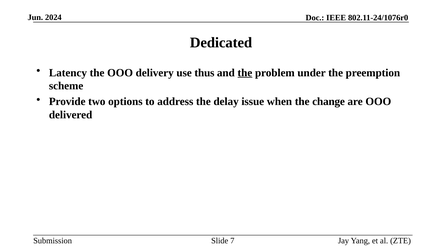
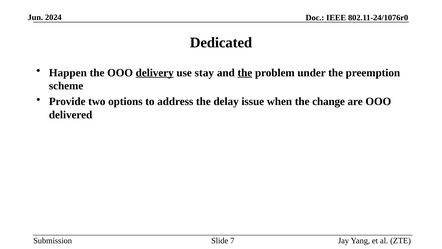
Latency: Latency -> Happen (68, 73)
delivery underline: none -> present (155, 73)
thus: thus -> stay (204, 73)
